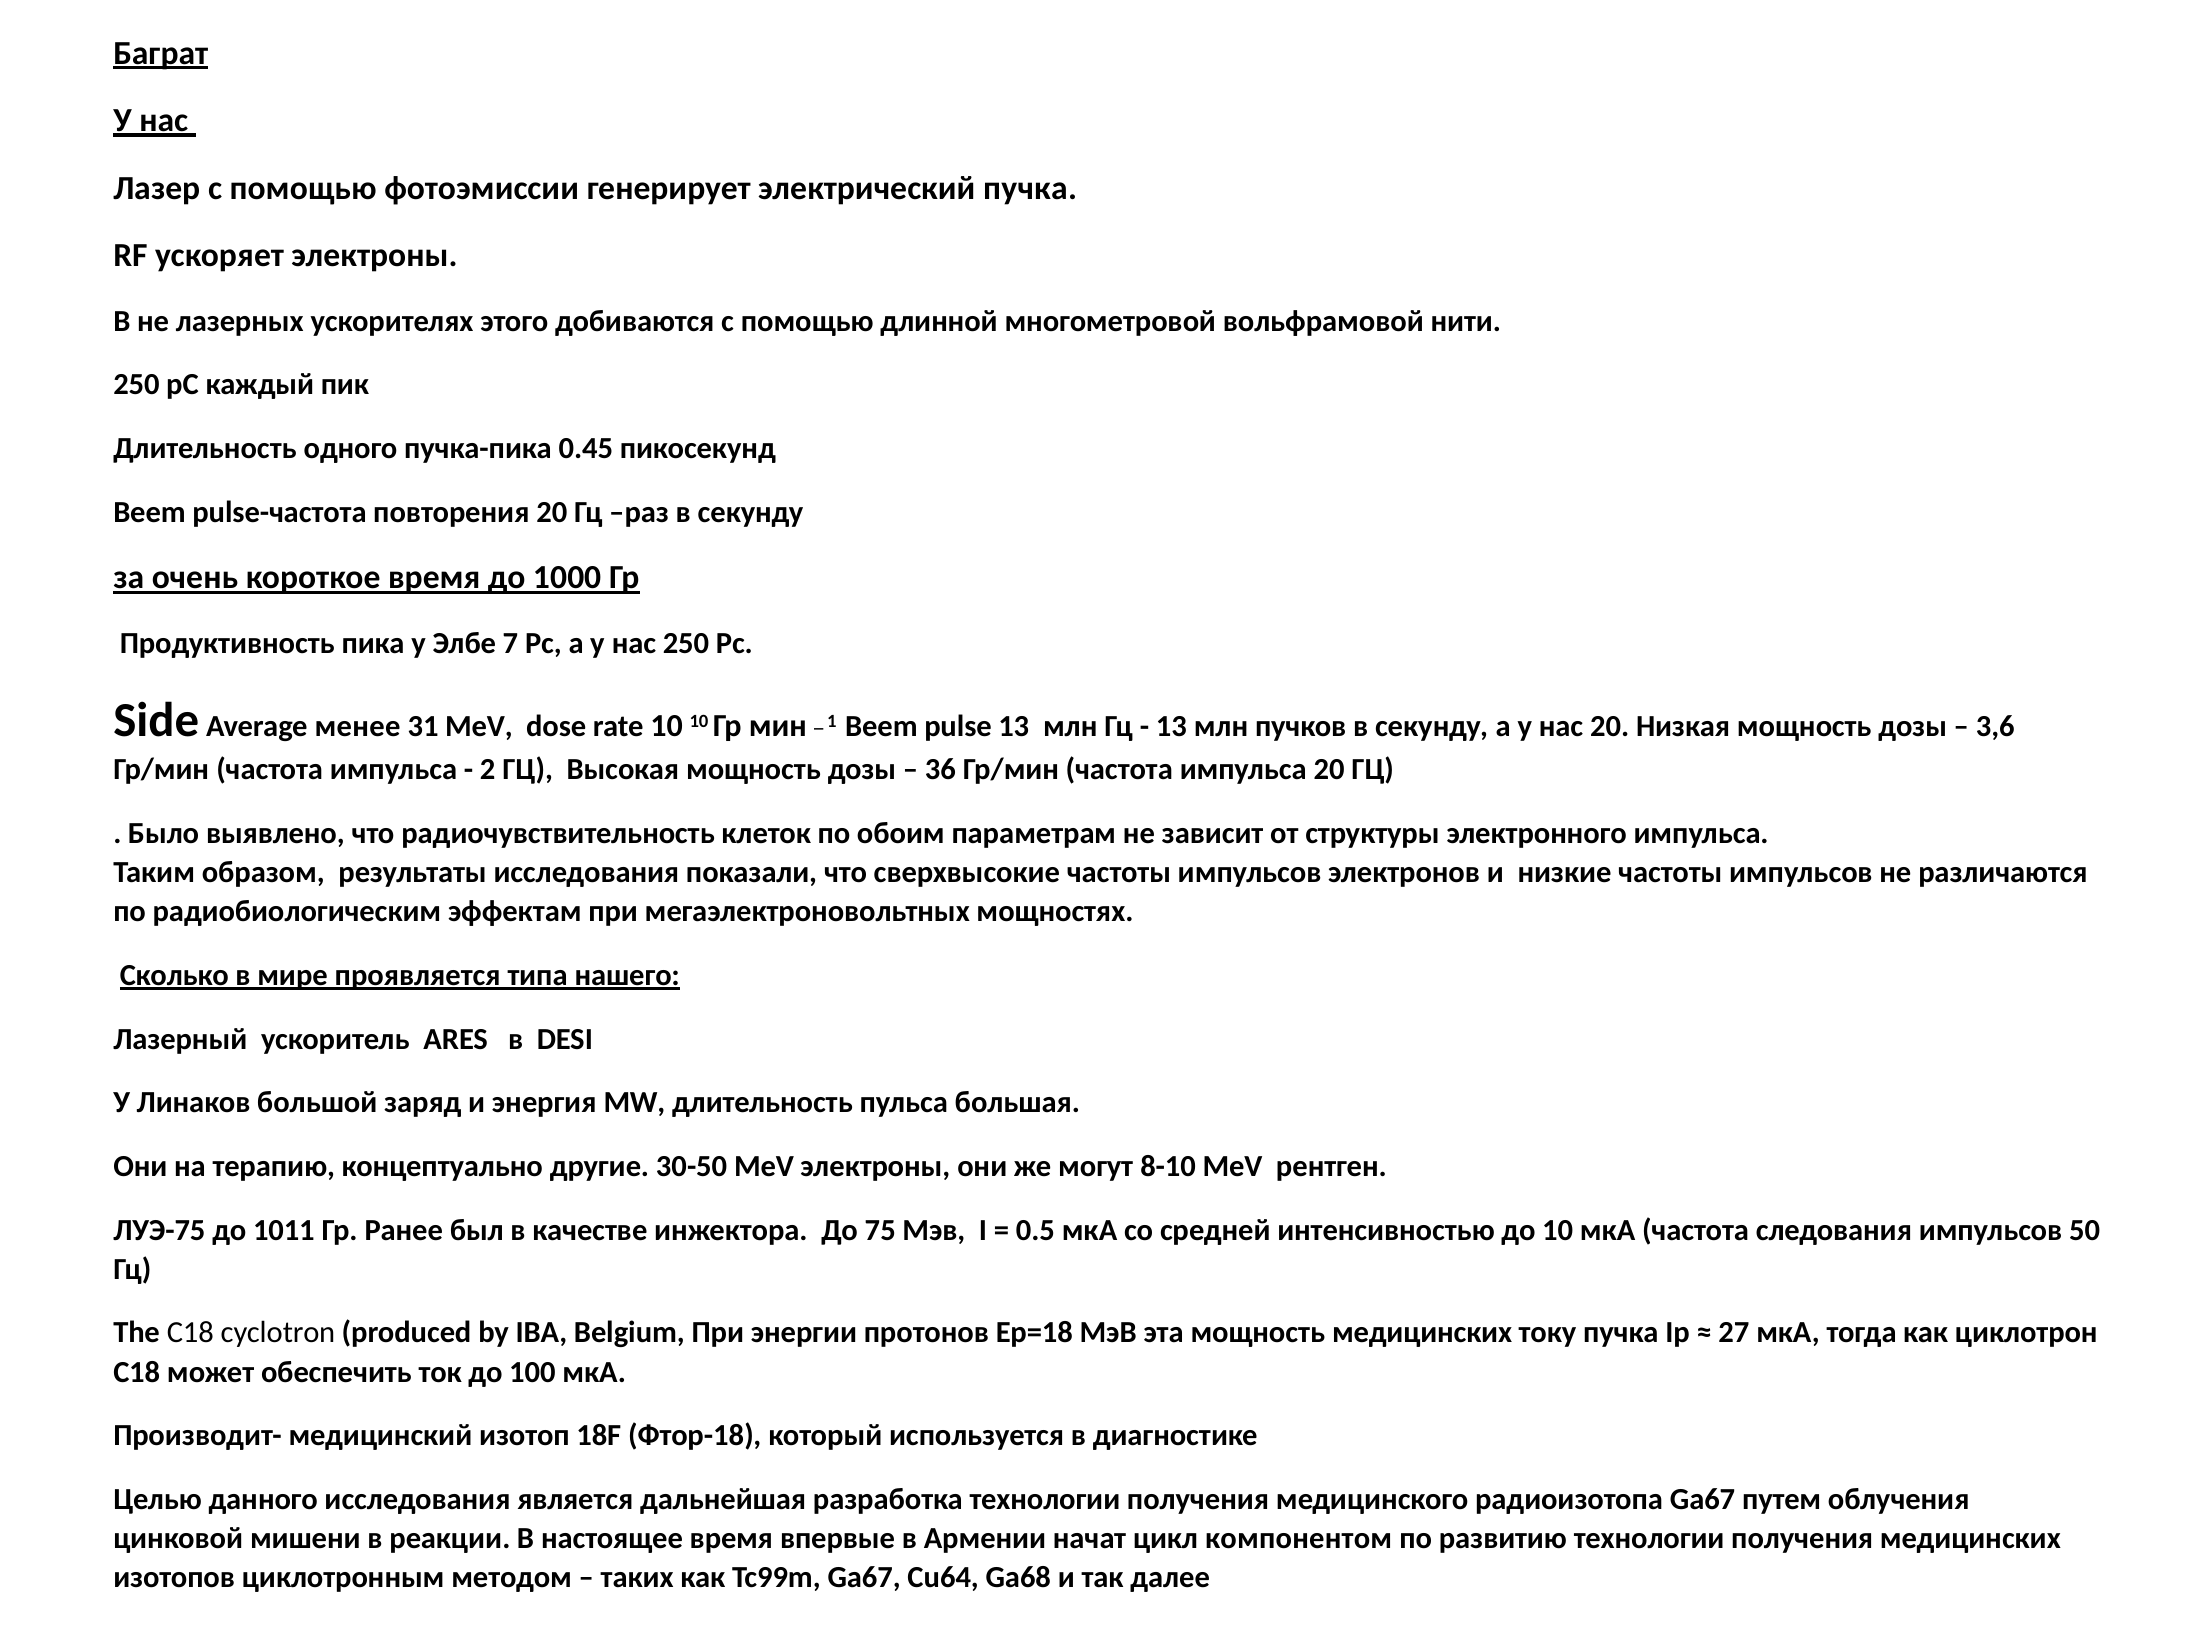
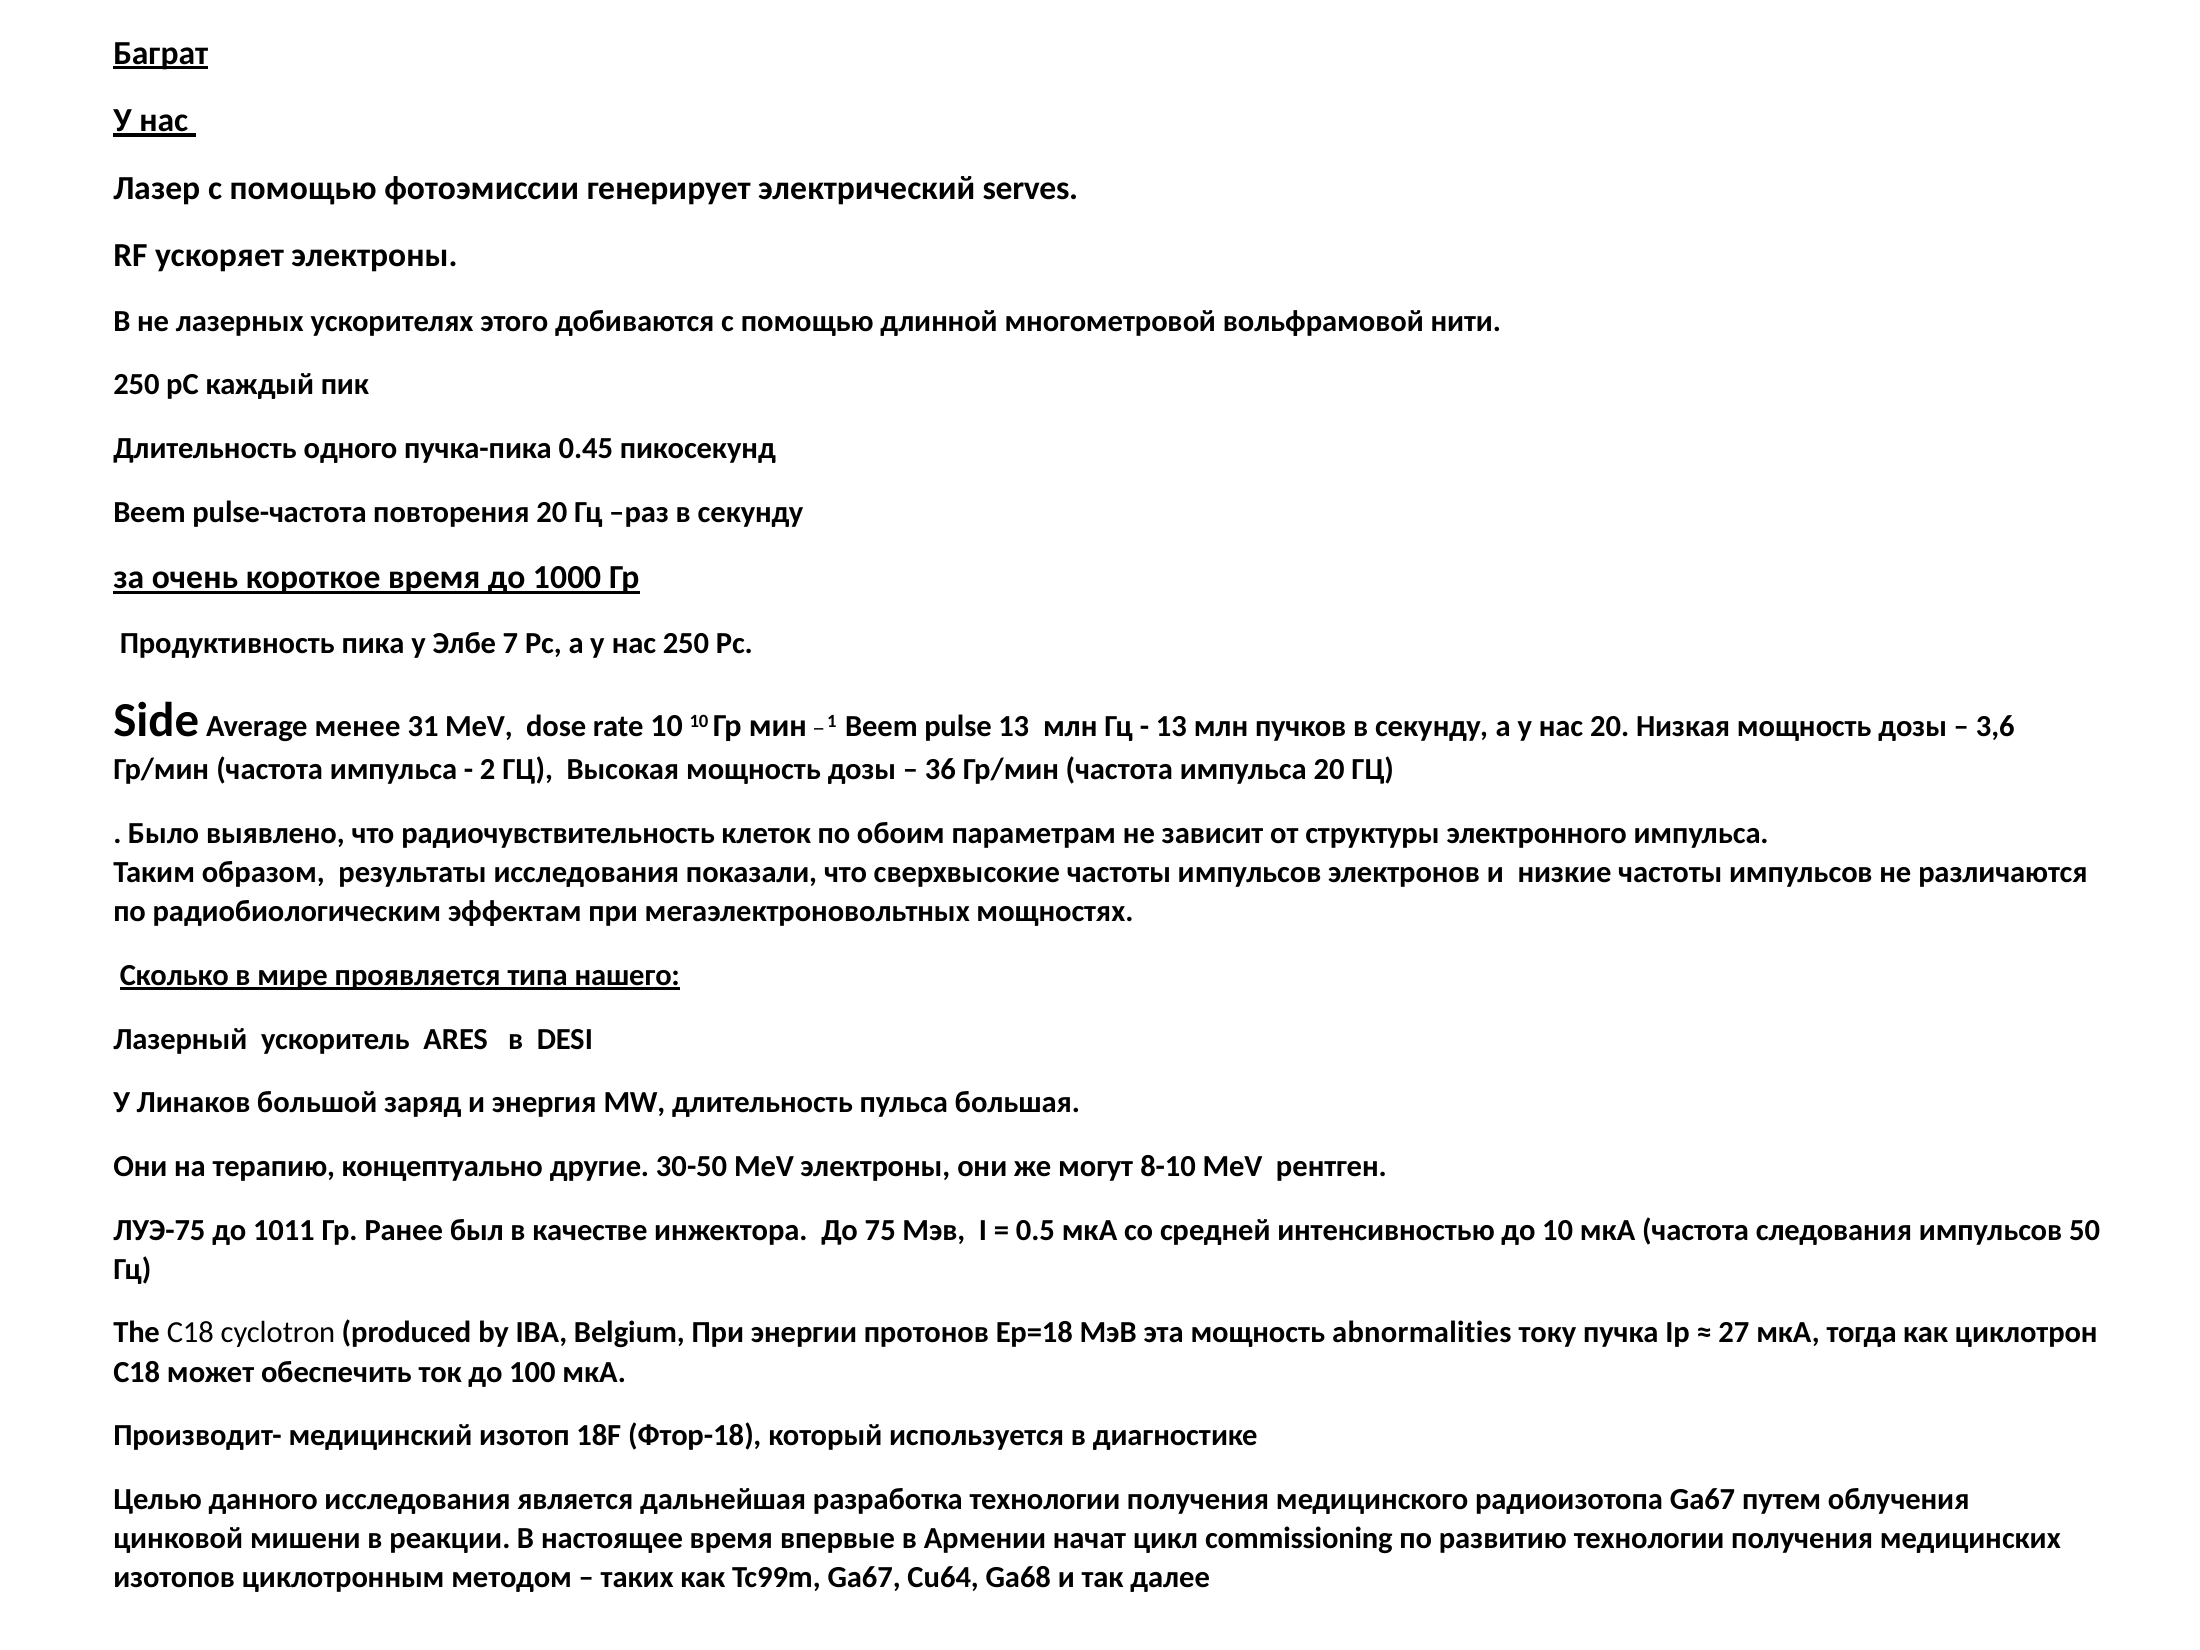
электрический пучка: пучка -> serves (1030, 188)
мощность медицинских: медицинских -> abnormalities (1422, 1333)
компонентом: компонентом -> commissioning (1299, 1539)
